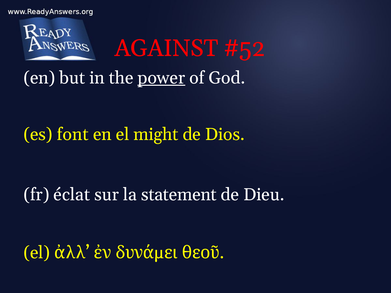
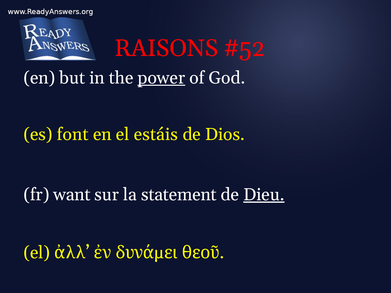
AGAINST: AGAINST -> RAISONS (167, 48)
might: might -> estáis (156, 135)
éclat: éclat -> want (72, 195)
Dieu underline: none -> present (264, 195)
